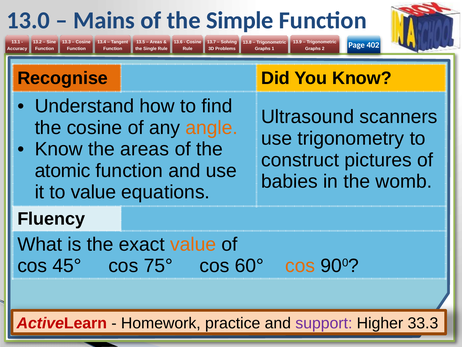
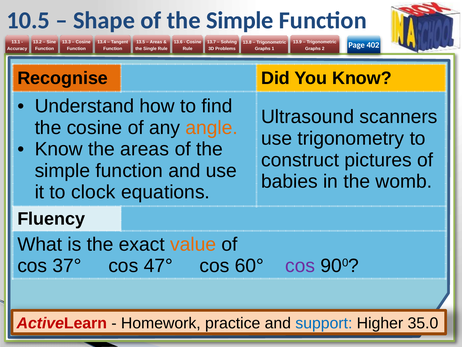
13.0: 13.0 -> 10.5 (28, 20)
Mains: Mains -> Shape (104, 20)
atomic: atomic -> simple (62, 170)
to value: value -> clock (93, 192)
45°: 45° -> 37° (67, 265)
75°: 75° -> 47° (158, 265)
cos colour: orange -> purple (300, 265)
support colour: purple -> blue (324, 323)
33.3: 33.3 -> 35.0 (423, 323)
